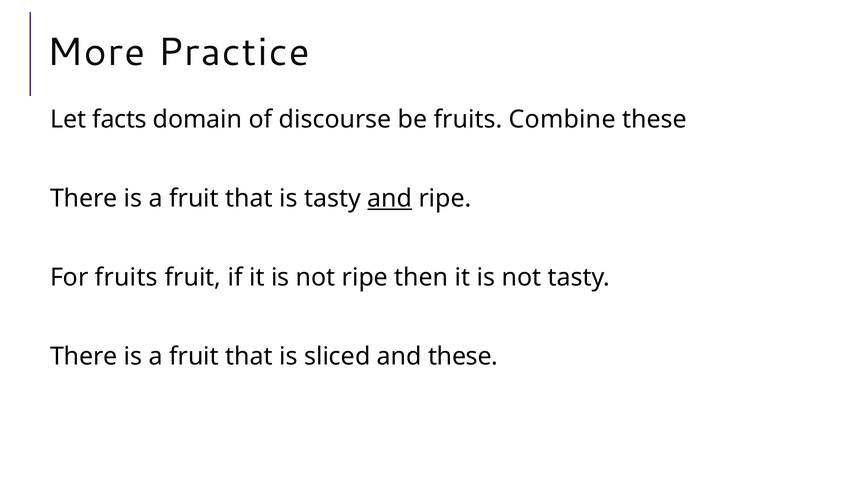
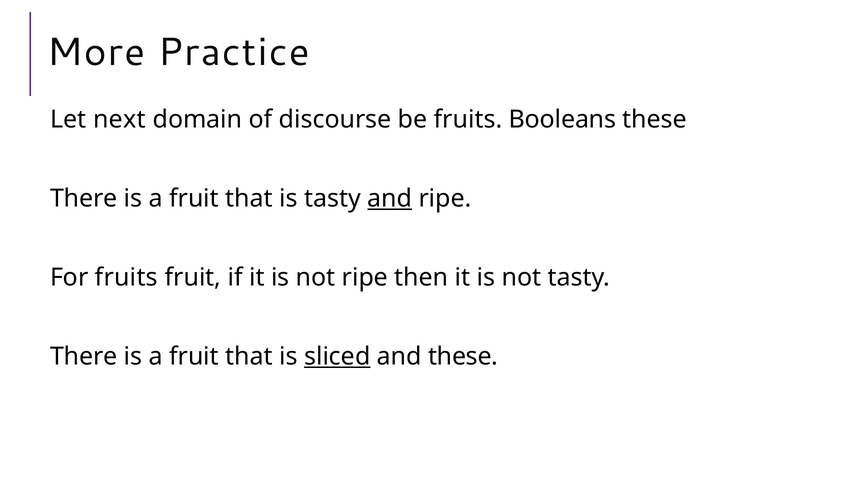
facts: facts -> next (119, 119)
Combine: Combine -> Booleans (562, 119)
sliced underline: none -> present (337, 356)
